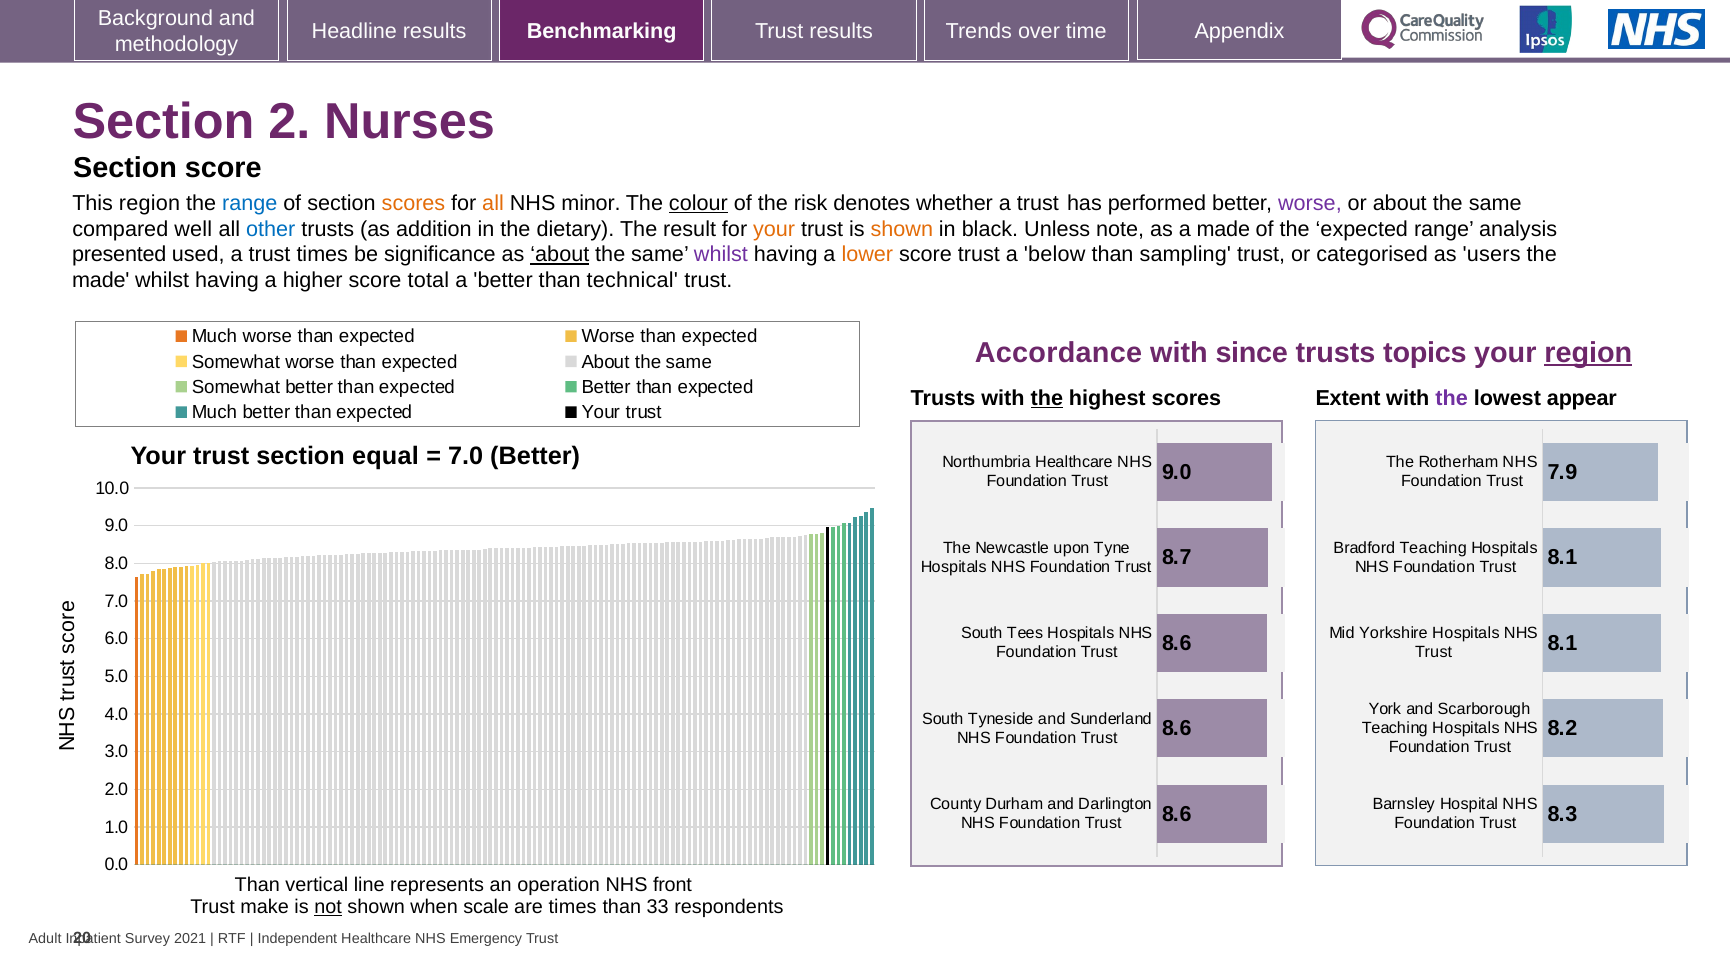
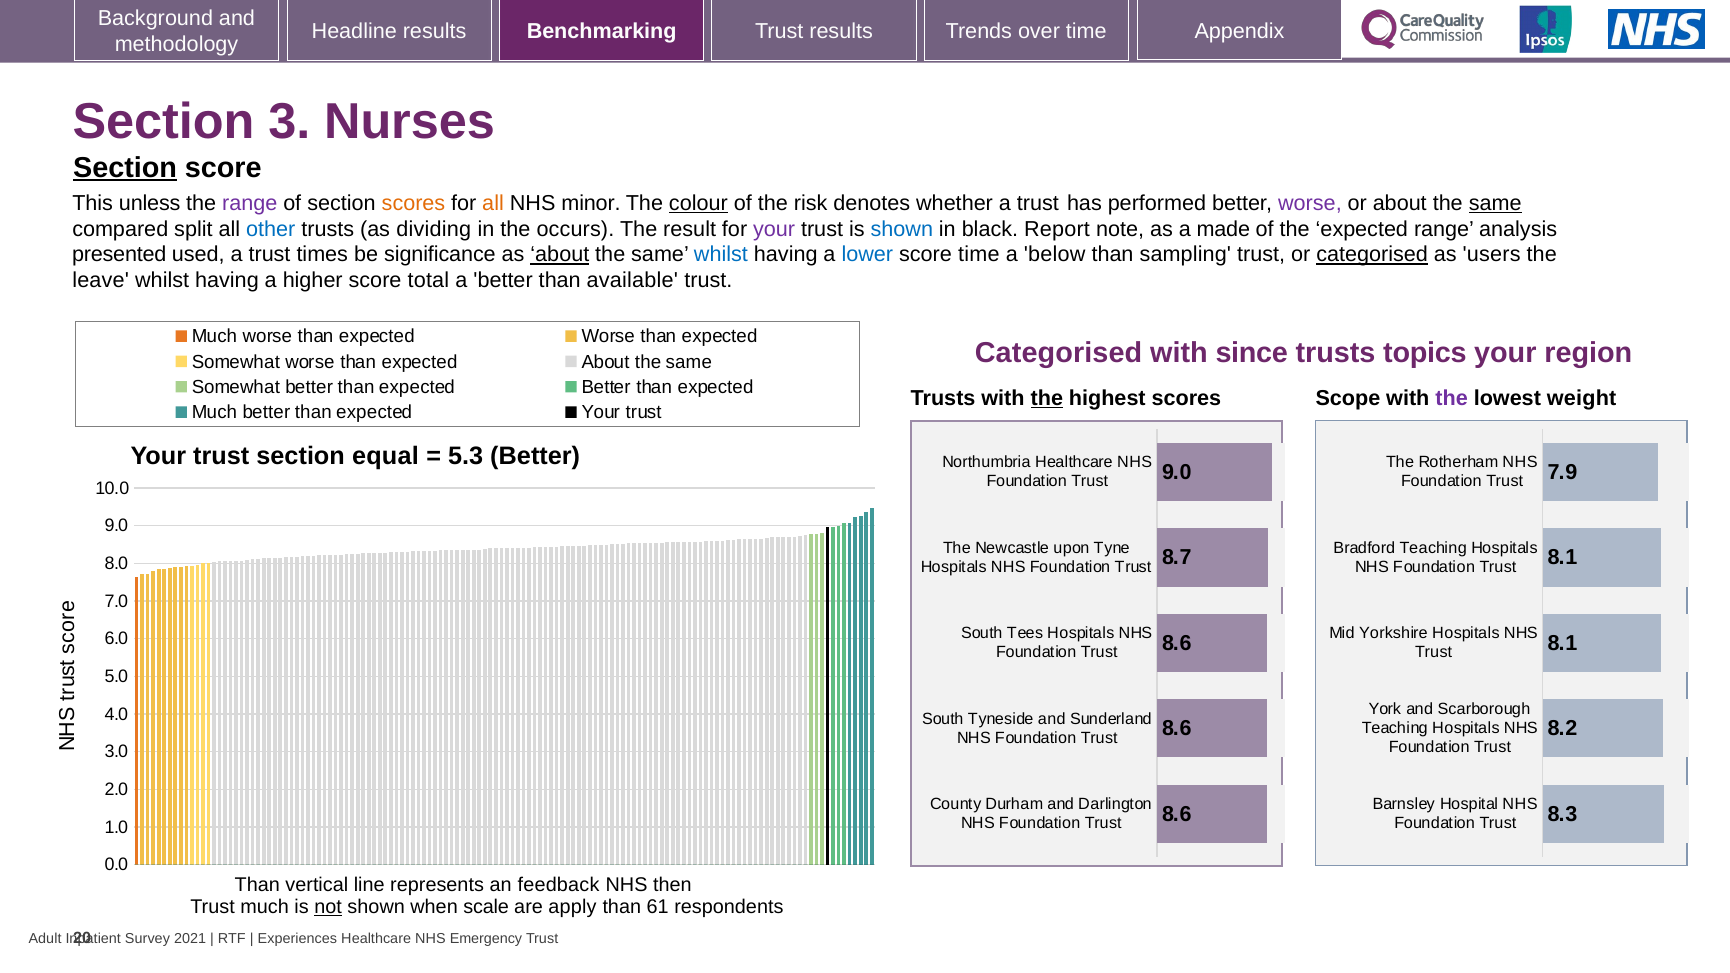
2: 2 -> 3 (289, 122)
Section underline: none -> present (125, 168)
This region: region -> unless (150, 203)
range colour: blue -> purple (250, 203)
same underline: none -> present (1495, 203)
well: well -> split (193, 229)
addition: addition -> dividing (434, 229)
dietary: dietary -> occurs (575, 229)
your colour: orange -> purple (774, 229)
shown colour: orange -> blue (902, 229)
Unless: Unless -> Report (1057, 229)
whilst colour: purple -> blue (721, 255)
lower colour: orange -> blue (867, 255)
score trust: trust -> time (979, 255)
categorised underline: none -> present (1372, 255)
made: made -> leave (101, 281)
technical: technical -> available (632, 281)
Accordance: Accordance -> Categorised (1059, 353)
region underline: present -> none (1588, 353)
Extent: Extent -> Scope (1348, 398)
appear: appear -> weight (1582, 398)
7.0: 7.0 -> 5.3 (466, 456)
operation: operation -> feedback (559, 885)
front: front -> then (672, 885)
Trust make: make -> much (265, 907)
are times: times -> apply (573, 907)
33: 33 -> 61 (658, 907)
Independent: Independent -> Experiences (297, 939)
